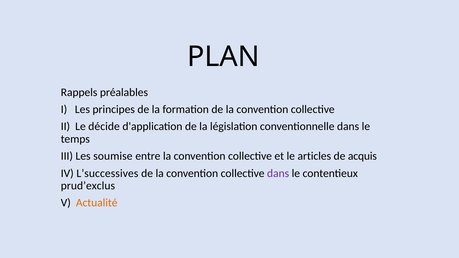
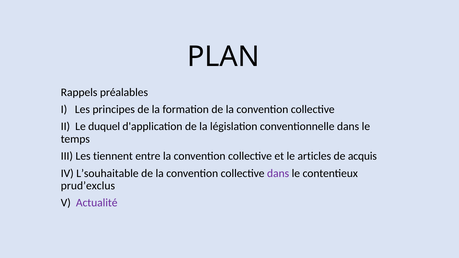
décide: décide -> duquel (104, 127)
soumise: soumise -> tiennent (113, 156)
L’successives: L’successives -> L’souhaitable (107, 173)
Actualité colour: orange -> purple (97, 203)
